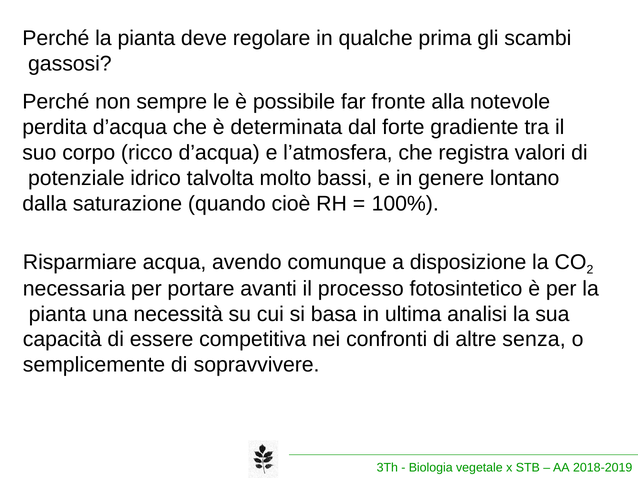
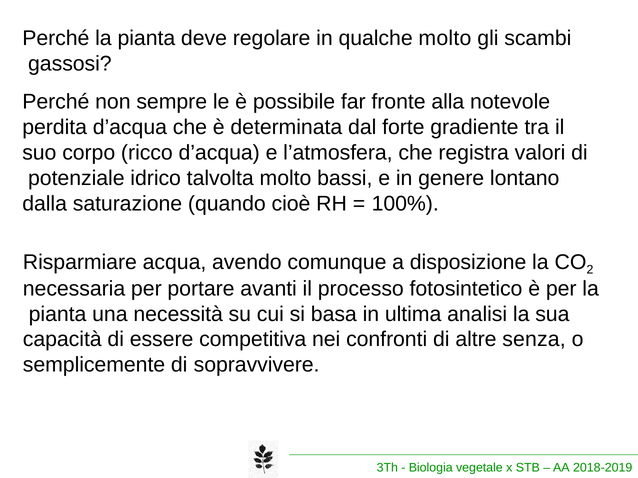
qualche prima: prima -> molto (445, 38)
